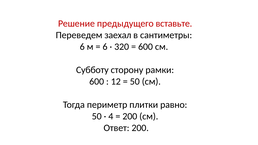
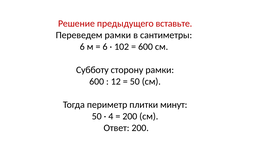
Переведем заехал: заехал -> рамки (118, 35)
320: 320 -> 102 (122, 47)
равно: равно -> минут (174, 105)
